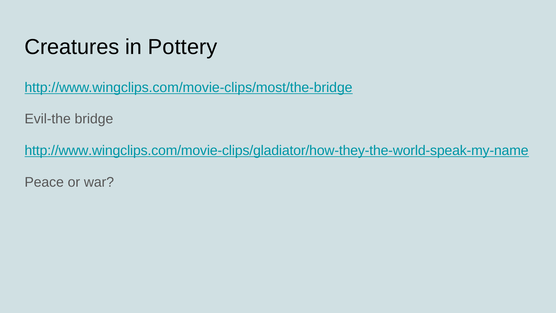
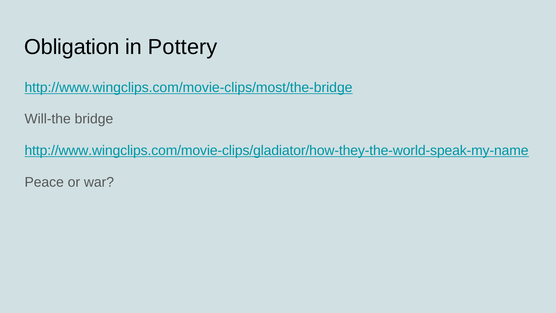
Creatures: Creatures -> Obligation (72, 47)
Evil-the: Evil-the -> Will-the (48, 119)
